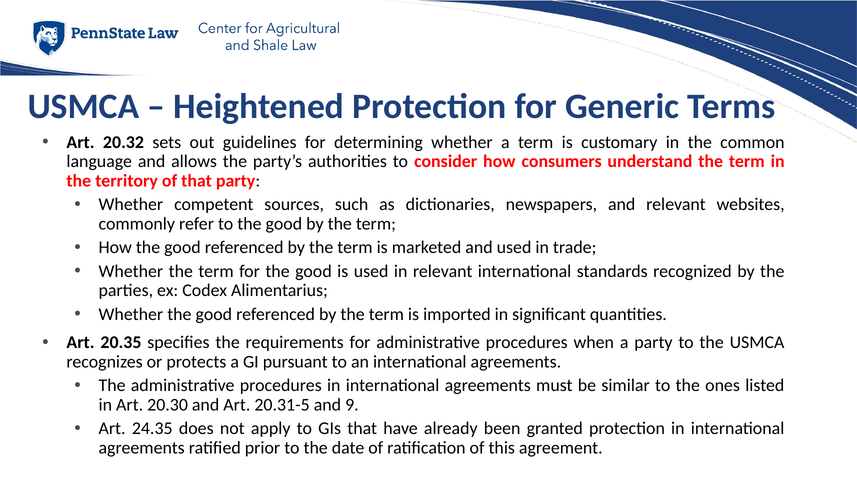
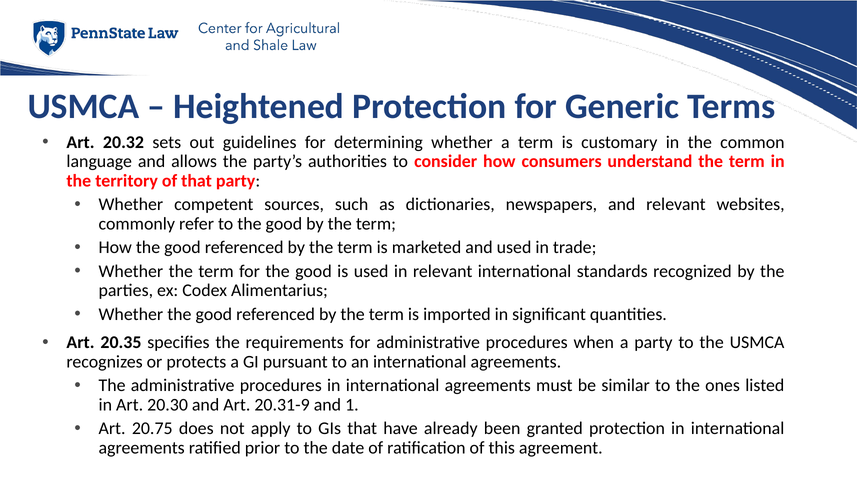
20.31-5: 20.31-5 -> 20.31-9 (282, 405)
9: 9 -> 1 (352, 405)
24.35: 24.35 -> 20.75 (152, 428)
